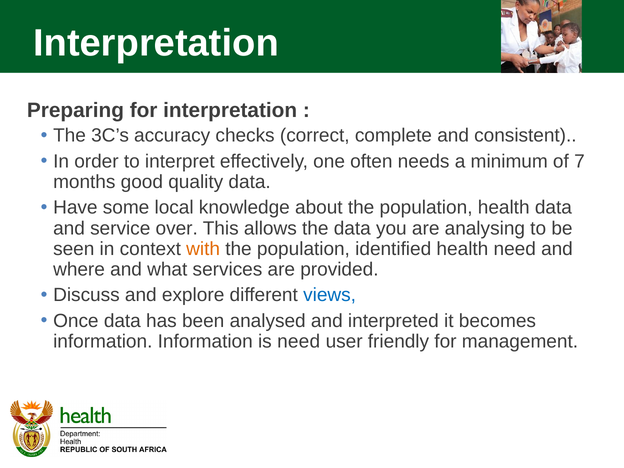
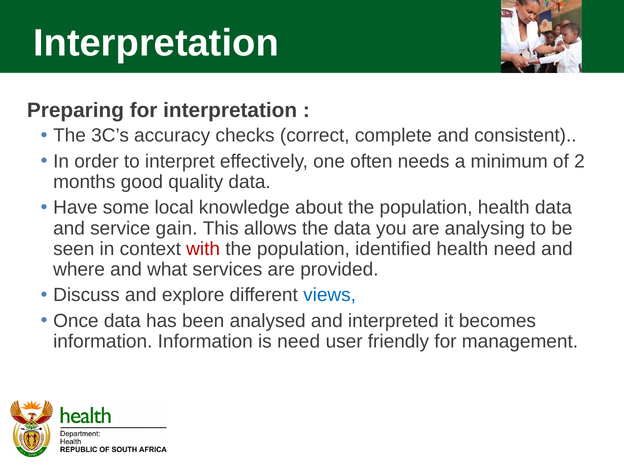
7: 7 -> 2 (579, 161)
over: over -> gain (177, 228)
with colour: orange -> red (203, 249)
